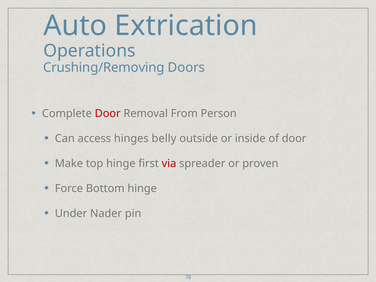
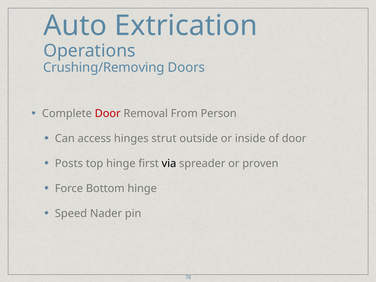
belly: belly -> strut (164, 138)
Make: Make -> Posts (69, 163)
via colour: red -> black (169, 163)
Under: Under -> Speed (71, 213)
